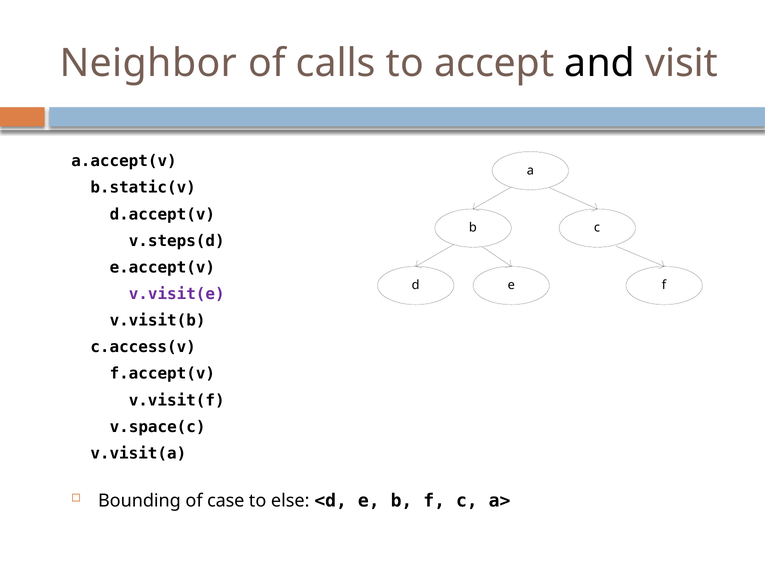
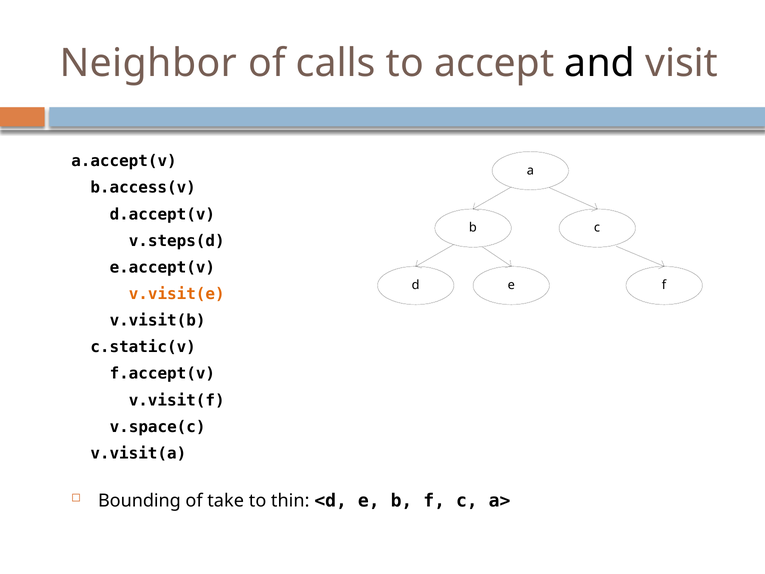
b.static(v: b.static(v -> b.access(v (143, 188)
v.visit(e colour: purple -> orange (177, 294)
c.access(v: c.access(v -> c.static(v (143, 347)
case: case -> take (226, 500)
else: else -> thin (290, 500)
